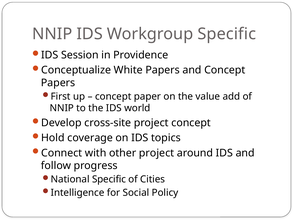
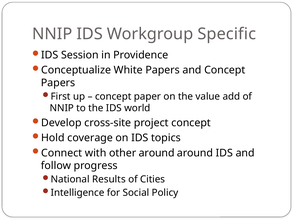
other project: project -> around (157, 153)
National Specific: Specific -> Results (109, 179)
